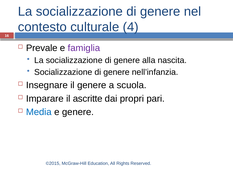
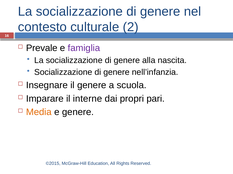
4: 4 -> 2 (131, 27)
ascritte: ascritte -> interne (88, 99)
Media colour: blue -> orange (39, 113)
